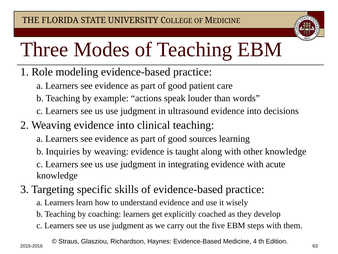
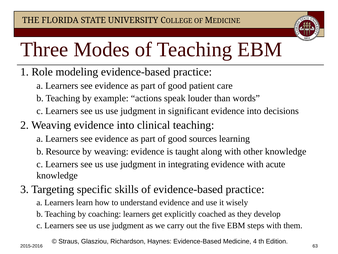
ultrasound: ultrasound -> significant (188, 111)
Inquiries: Inquiries -> Resource (63, 151)
